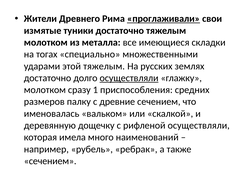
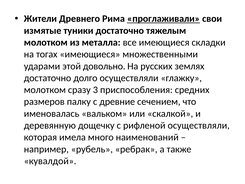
тогах специально: специально -> имеющиеся (90, 54)
этой тяжелым: тяжелым -> довольно (104, 66)
осуществляли underline: present -> none (129, 78)
1: 1 -> 3 (95, 90)
сечением: сечением -> кувалдой (50, 161)
